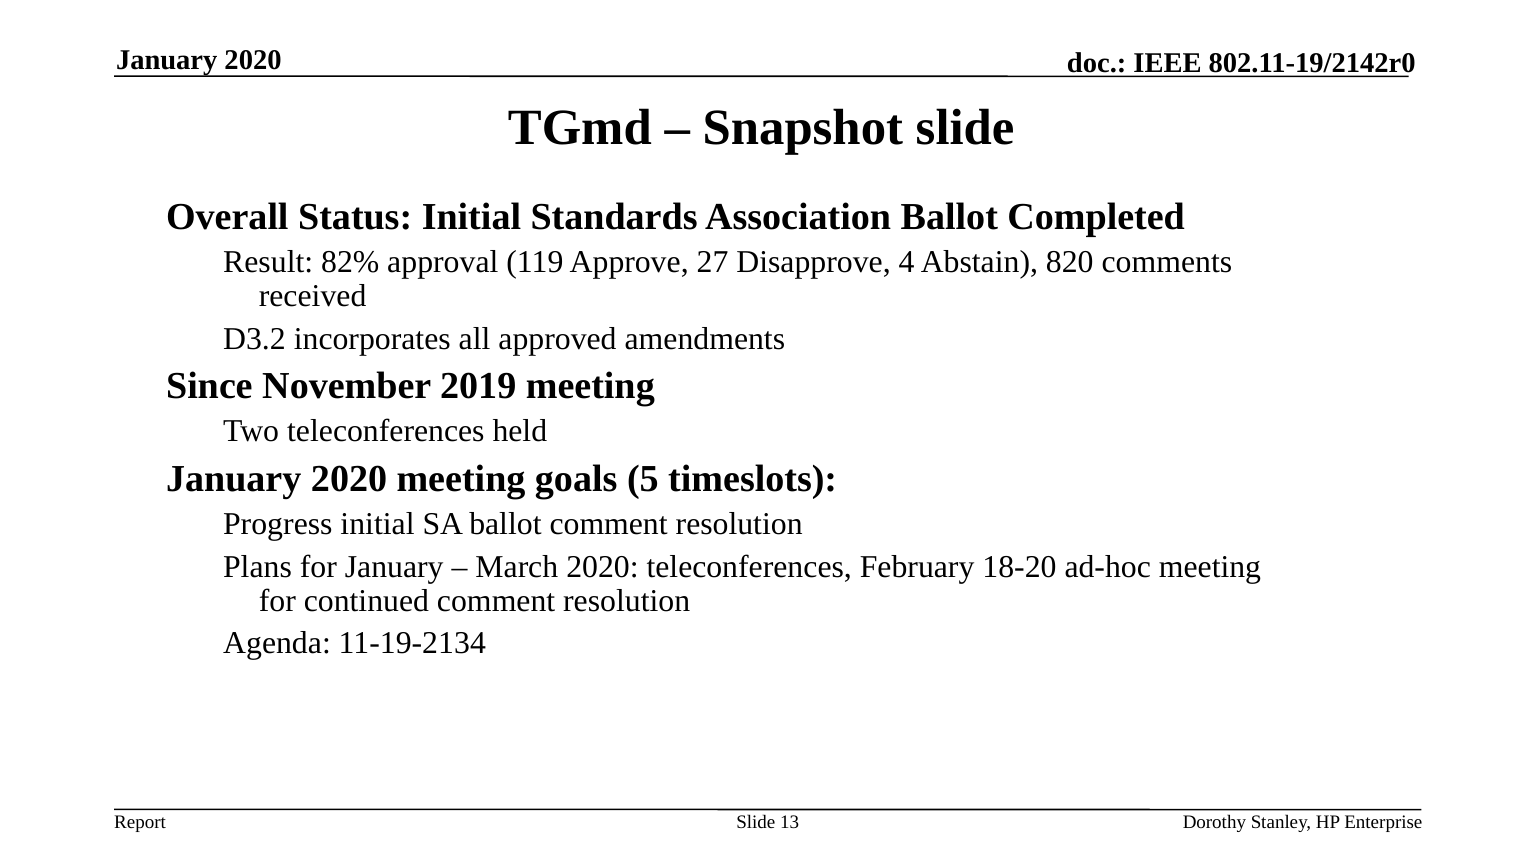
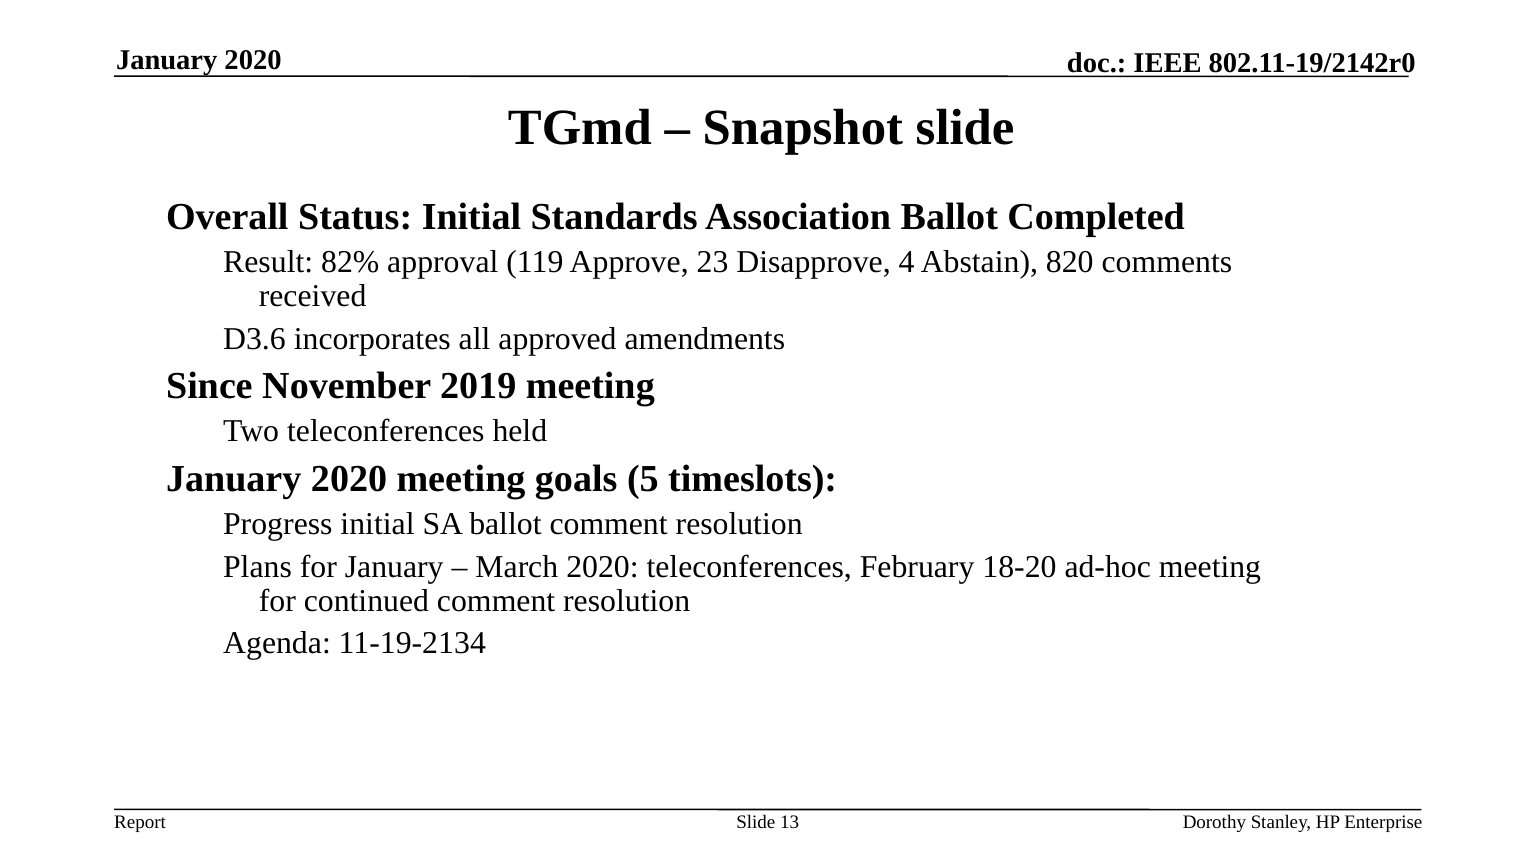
27: 27 -> 23 (713, 262)
D3.2: D3.2 -> D3.6 (255, 339)
